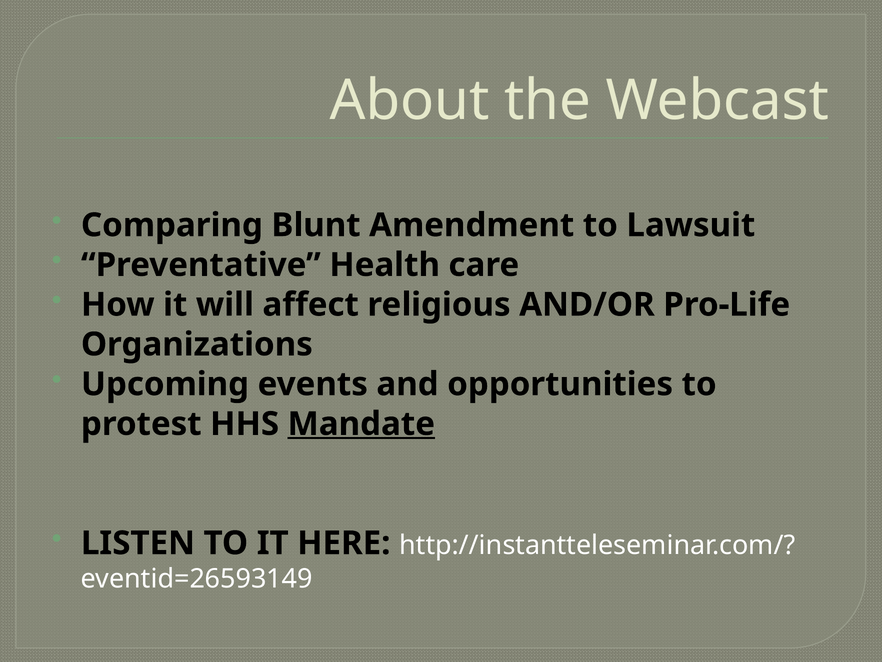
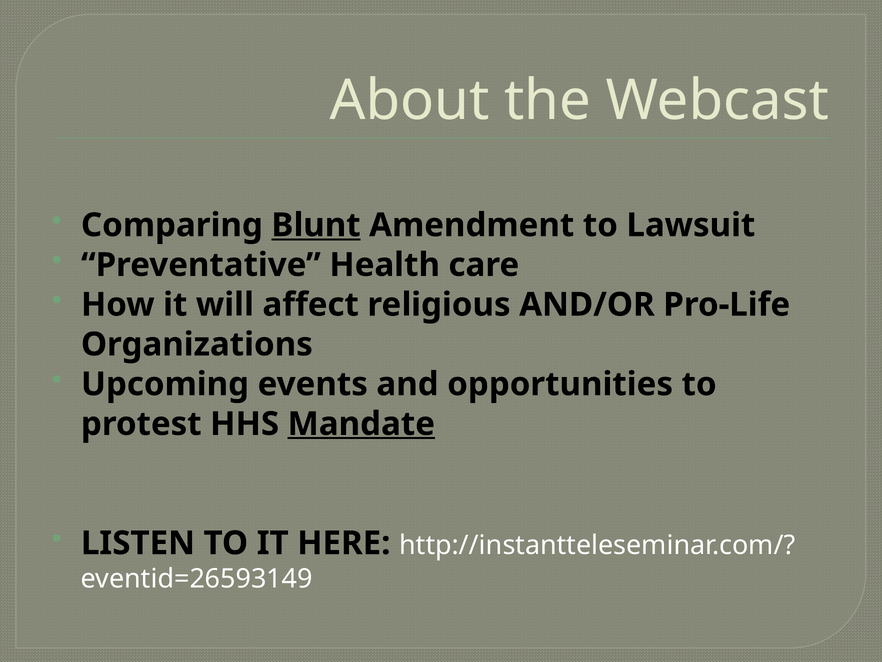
Blunt underline: none -> present (316, 225)
